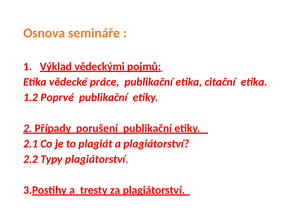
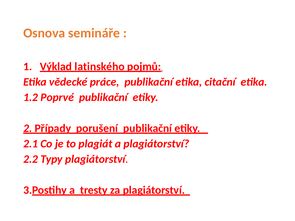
vědeckými: vědeckými -> latinského (100, 67)
